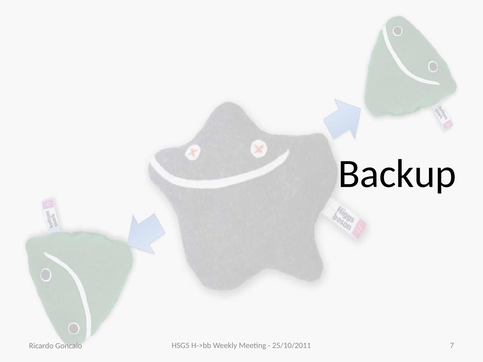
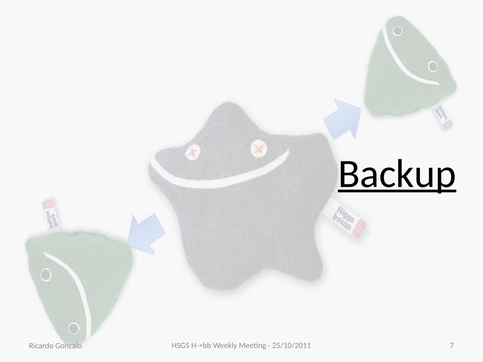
Backup underline: none -> present (397, 174)
